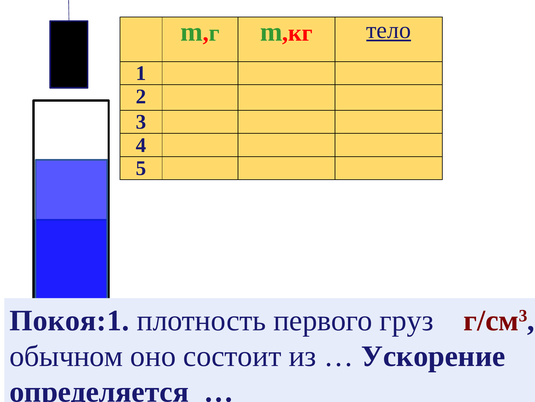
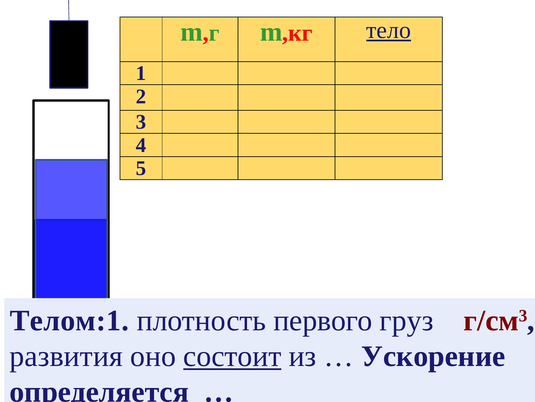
Покоя:1: Покоя:1 -> Телом:1 (69, 320)
обычном: обычном -> развития (66, 356)
состоит underline: none -> present (232, 356)
